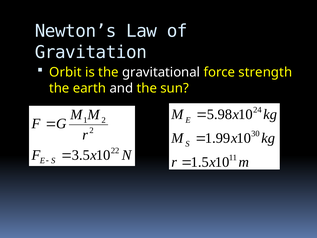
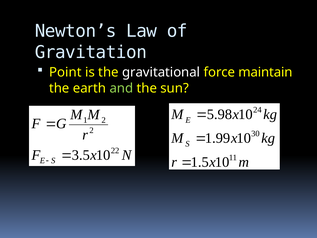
Orbit: Orbit -> Point (65, 72)
strength: strength -> maintain (265, 72)
and colour: white -> light green (121, 88)
